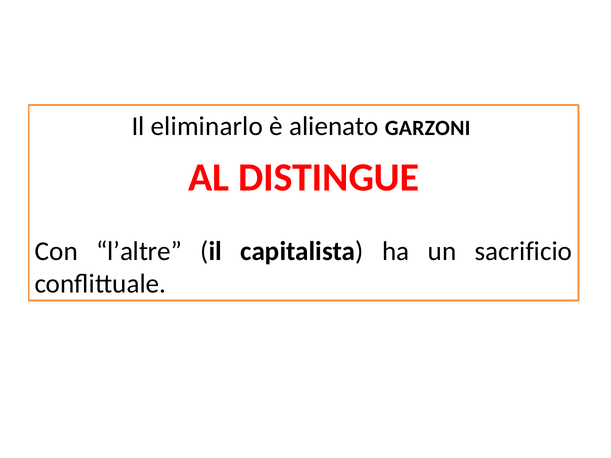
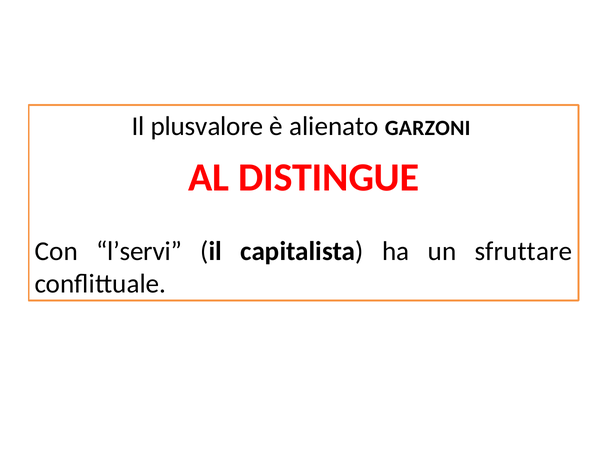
eliminarlo: eliminarlo -> plusvalore (207, 126)
l’altre: l’altre -> l’servi (139, 252)
sacrificio: sacrificio -> sfruttare (523, 252)
